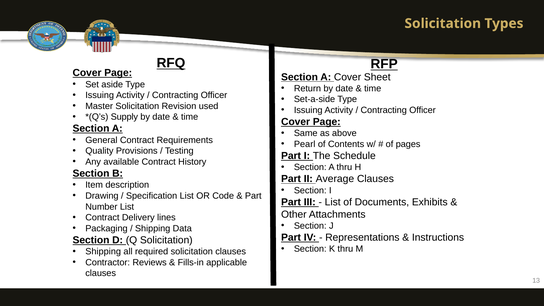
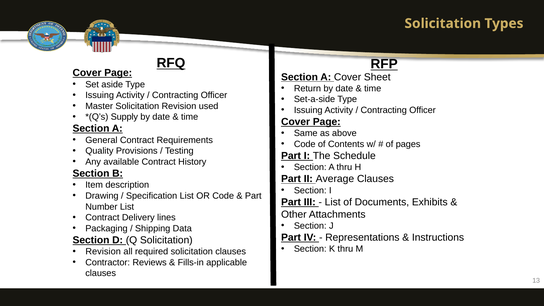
Pearl: Pearl -> Code (305, 144)
Shipping: Shipping -> Revision (103, 252)
